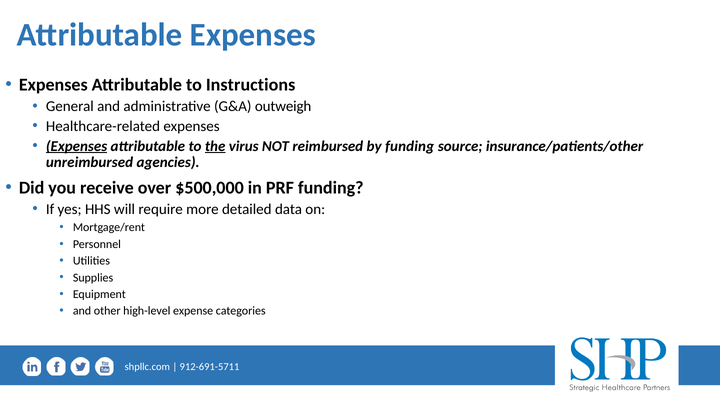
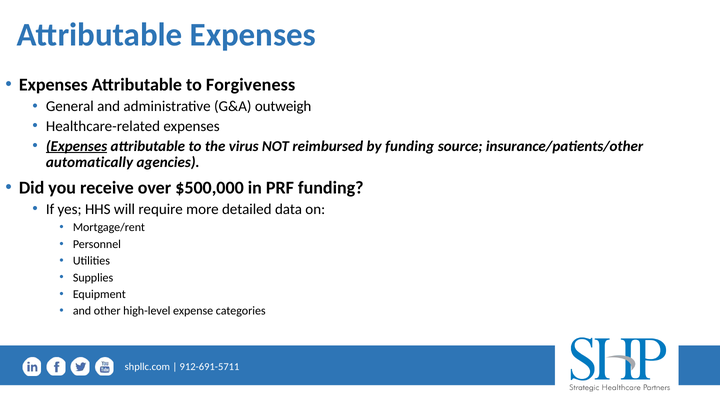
Instructions: Instructions -> Forgiveness (251, 85)
the underline: present -> none (215, 146)
unreimbursed: unreimbursed -> automatically (90, 162)
